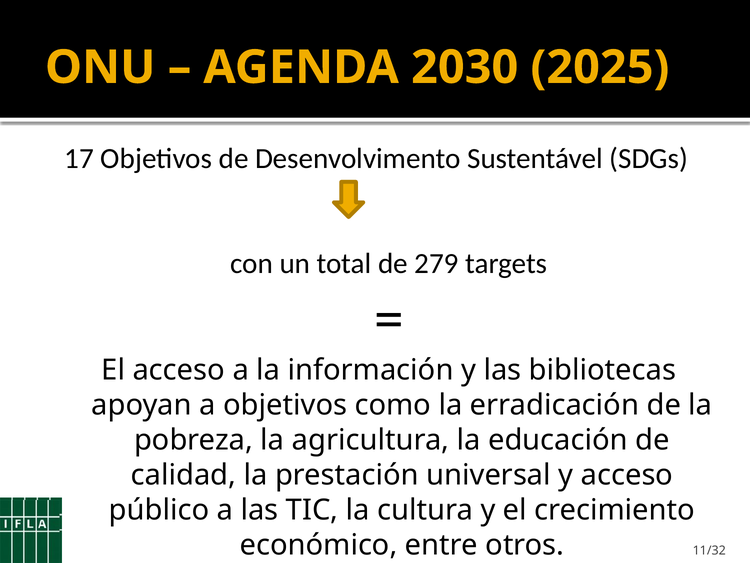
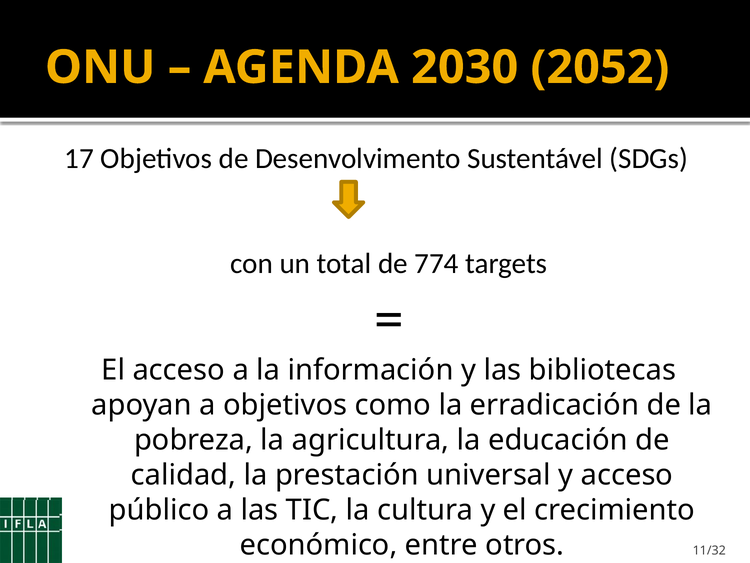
2025: 2025 -> 2052 (600, 67)
279: 279 -> 774 (436, 263)
